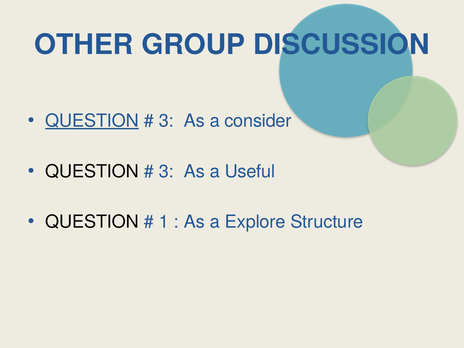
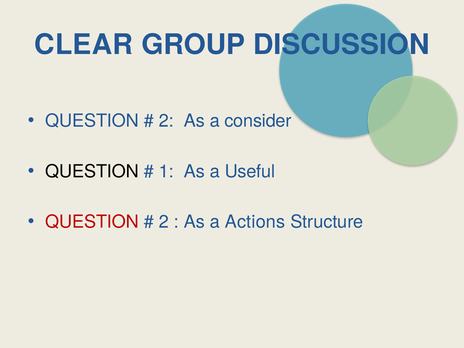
OTHER: OTHER -> CLEAR (84, 45)
QUESTION underline: present -> none (92, 121)
3: 3 -> 2 (166, 121)
3: 3 -> 1 (166, 171)
QUESTION colour: black -> red (92, 222)
1: 1 -> 2 (164, 222)
Explore: Explore -> Actions (255, 222)
